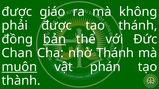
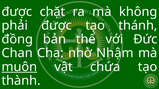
giáo: giáo -> chặt (52, 12)
bản underline: present -> none (54, 39)
nhờ Thánh: Thánh -> Nhậm (115, 53)
phán: phán -> chứa (105, 67)
